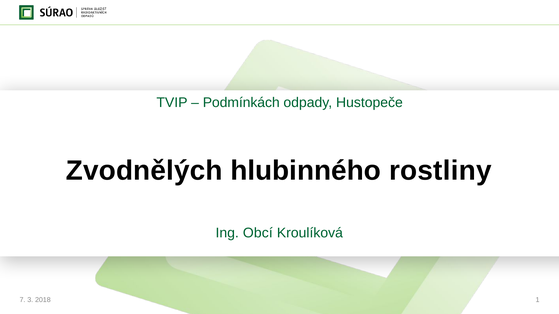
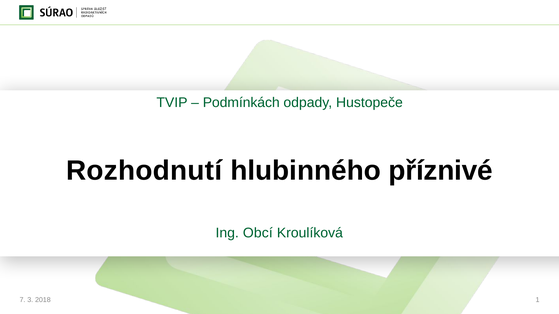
Zvodnělých: Zvodnělých -> Rozhodnutí (144, 171)
rostliny: rostliny -> příznivé (441, 171)
